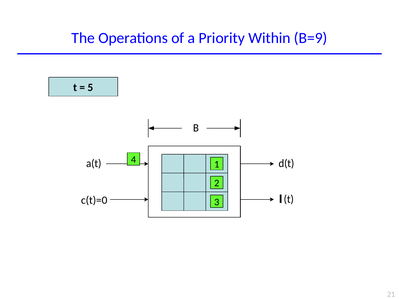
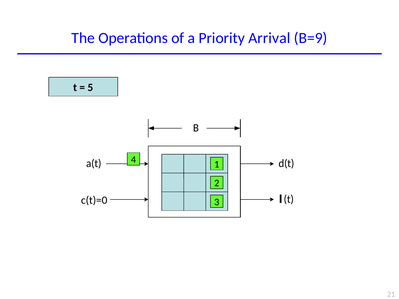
Within: Within -> Arrival (269, 38)
